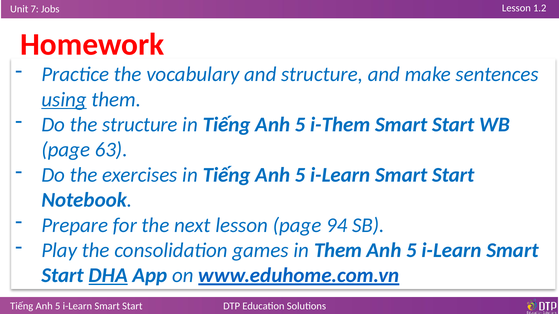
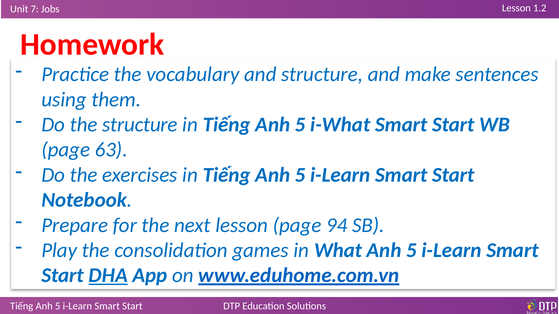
using underline: present -> none (64, 100)
i-Them: i-Them -> i-What (340, 125)
in Them: Them -> What (338, 251)
